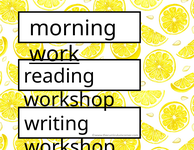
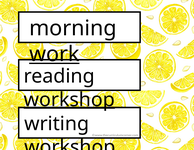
workshop underline: none -> present (69, 100)
